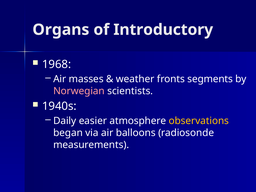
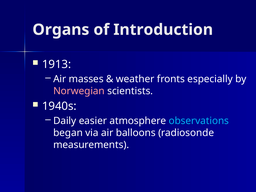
Introductory: Introductory -> Introduction (163, 30)
1968: 1968 -> 1913 (57, 64)
segments: segments -> especially (210, 79)
observations colour: yellow -> light blue (199, 121)
